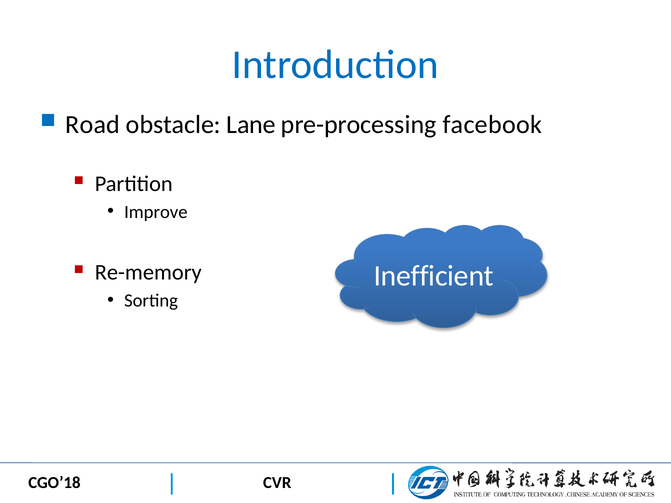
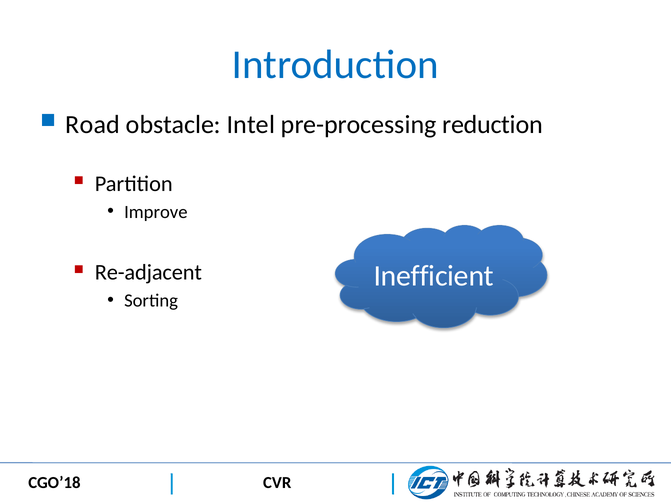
Lane: Lane -> Intel (251, 125)
facebook: facebook -> reduction (493, 125)
Re-memory: Re-memory -> Re-adjacent (148, 273)
